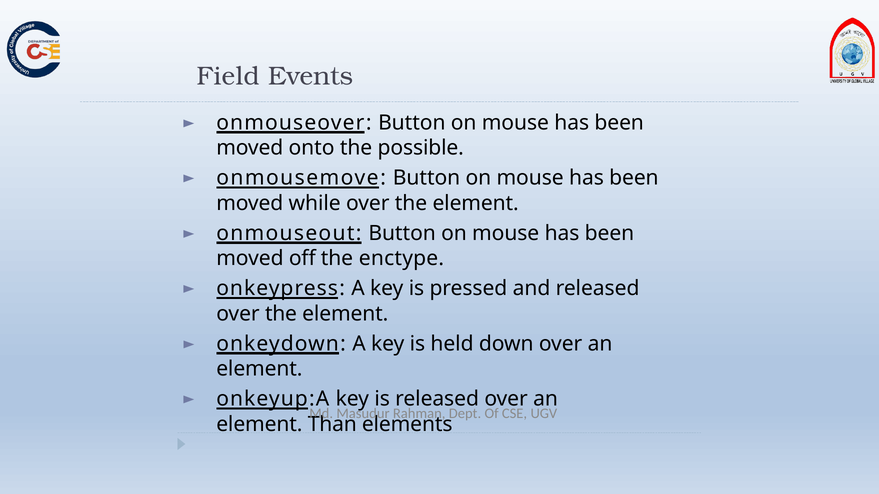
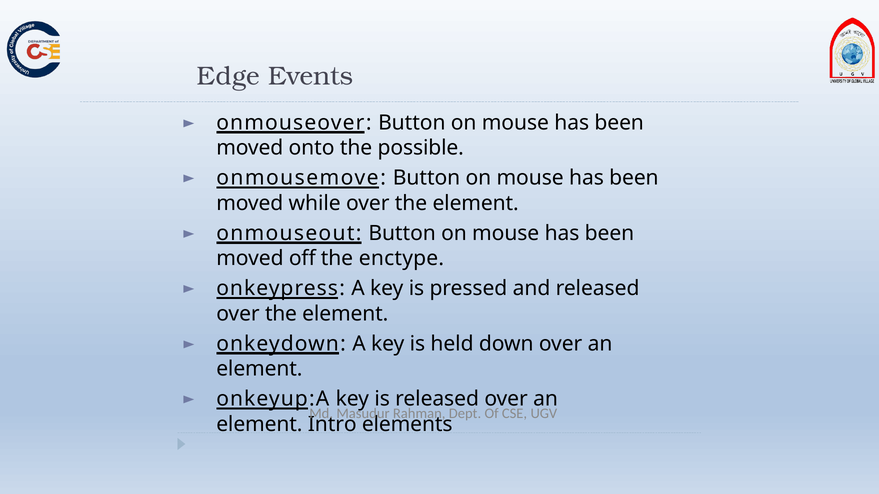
Field: Field -> Edge (228, 76)
Than: Than -> Intro (332, 424)
